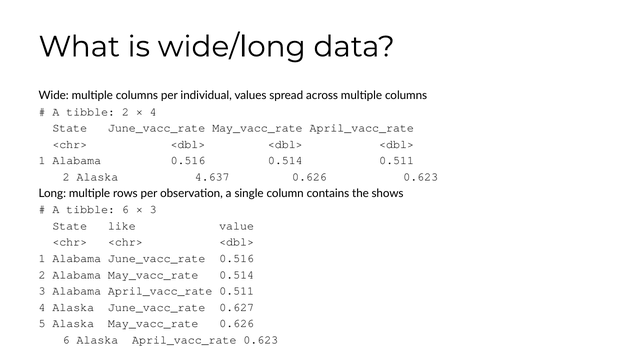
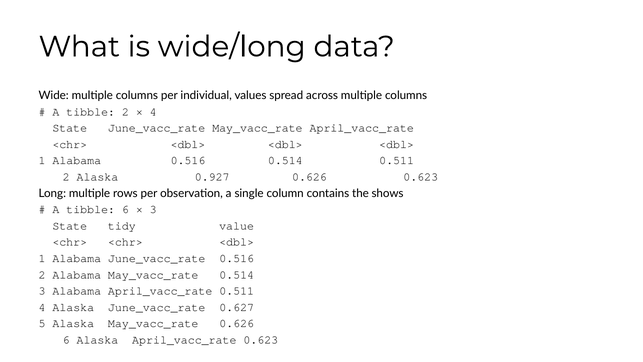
4.637: 4.637 -> 0.927 (212, 177)
like: like -> tidy (122, 226)
